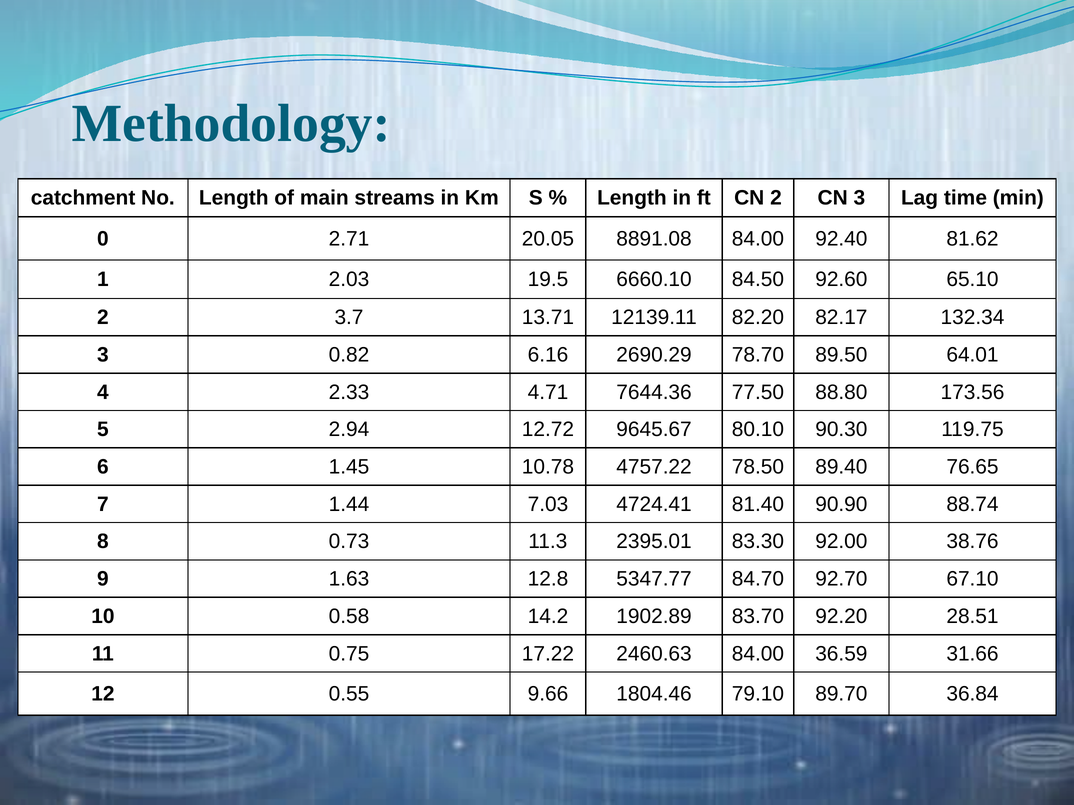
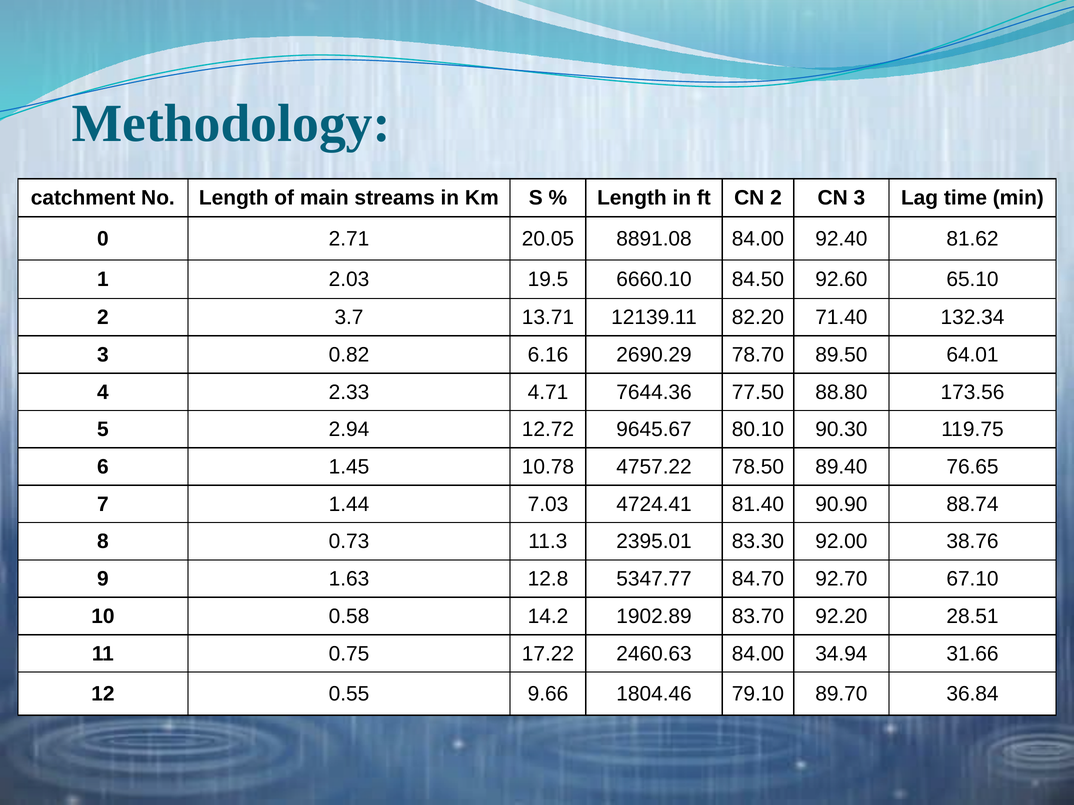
82.17: 82.17 -> 71.40 (841, 318)
36.59: 36.59 -> 34.94 (841, 654)
